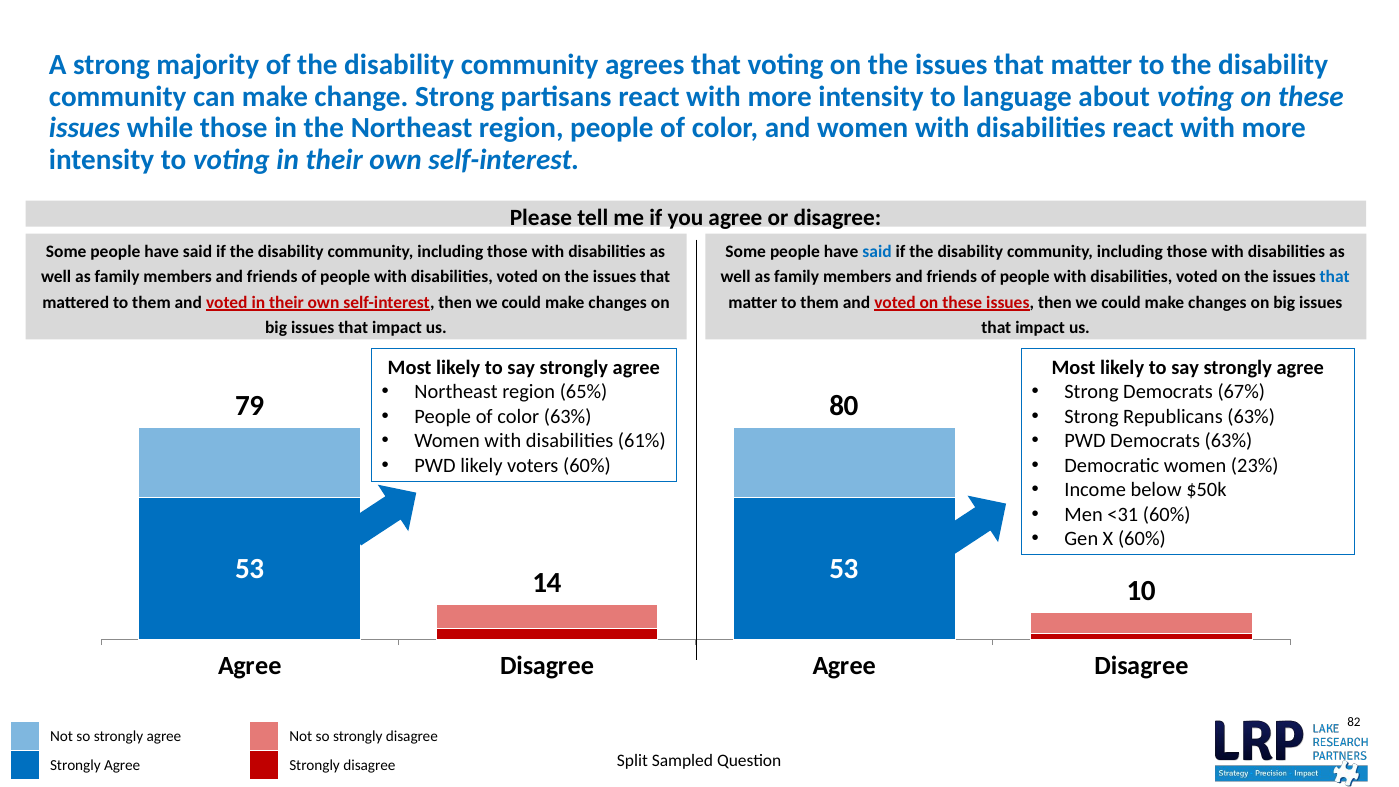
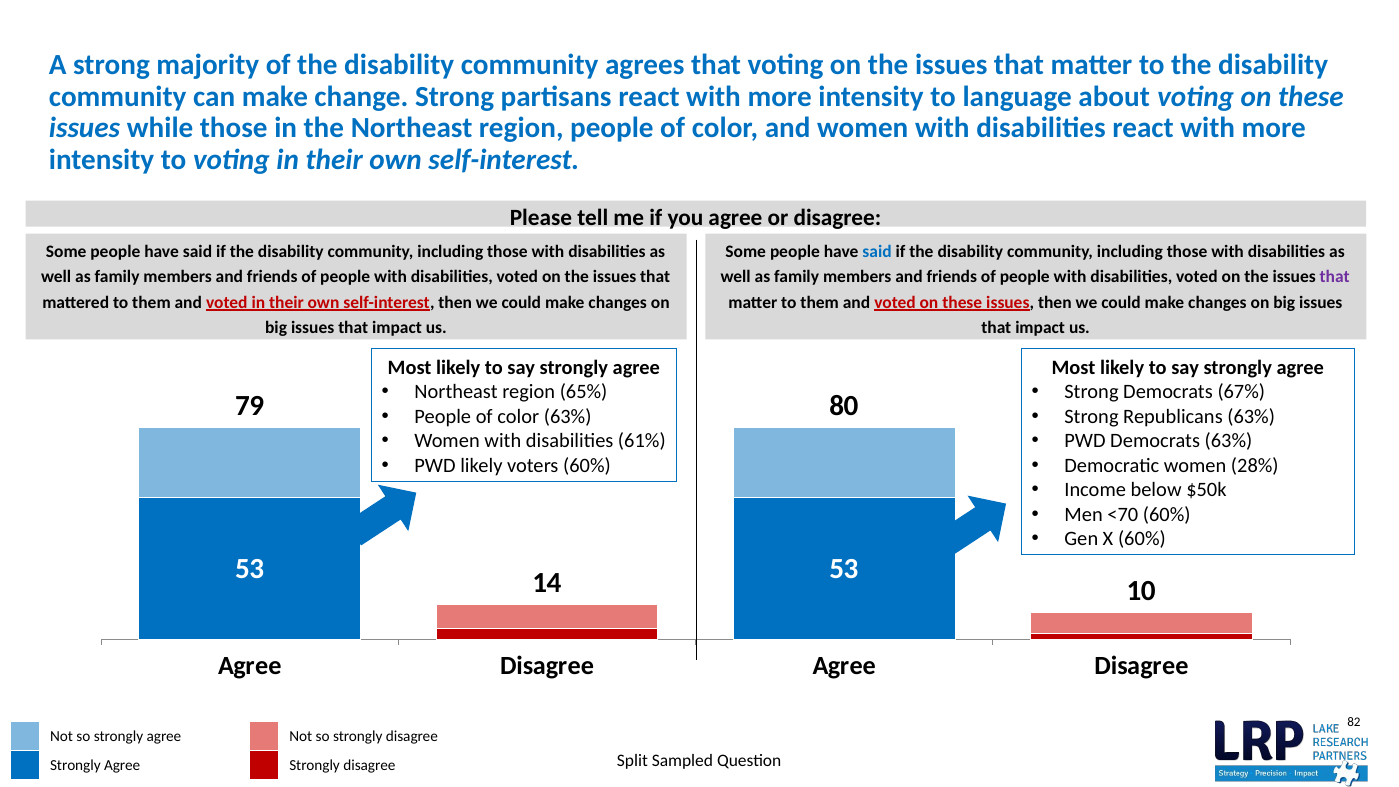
that colour: blue -> purple (1335, 277)
23%: 23% -> 28% (1255, 466)
<31: <31 -> <70 (1123, 514)
